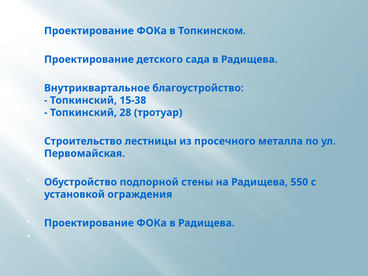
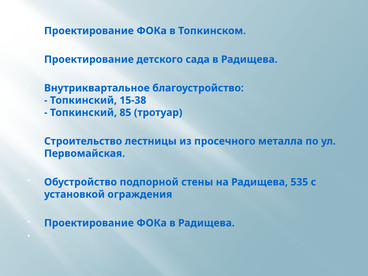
28: 28 -> 85 (125, 113)
550: 550 -> 535 (299, 182)
